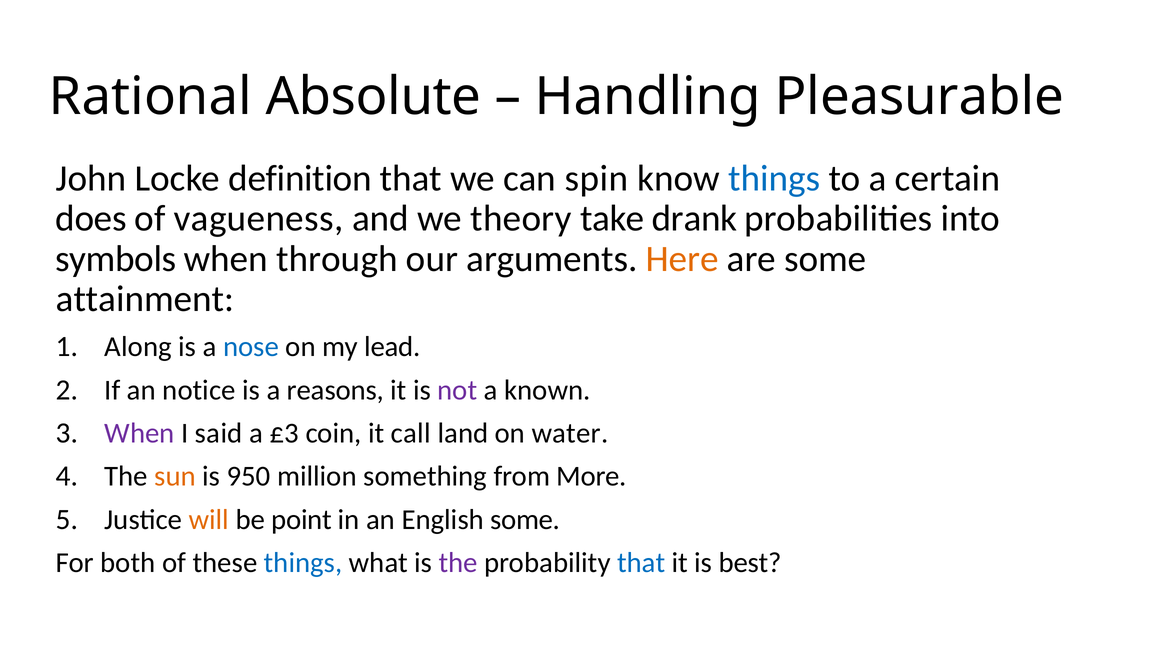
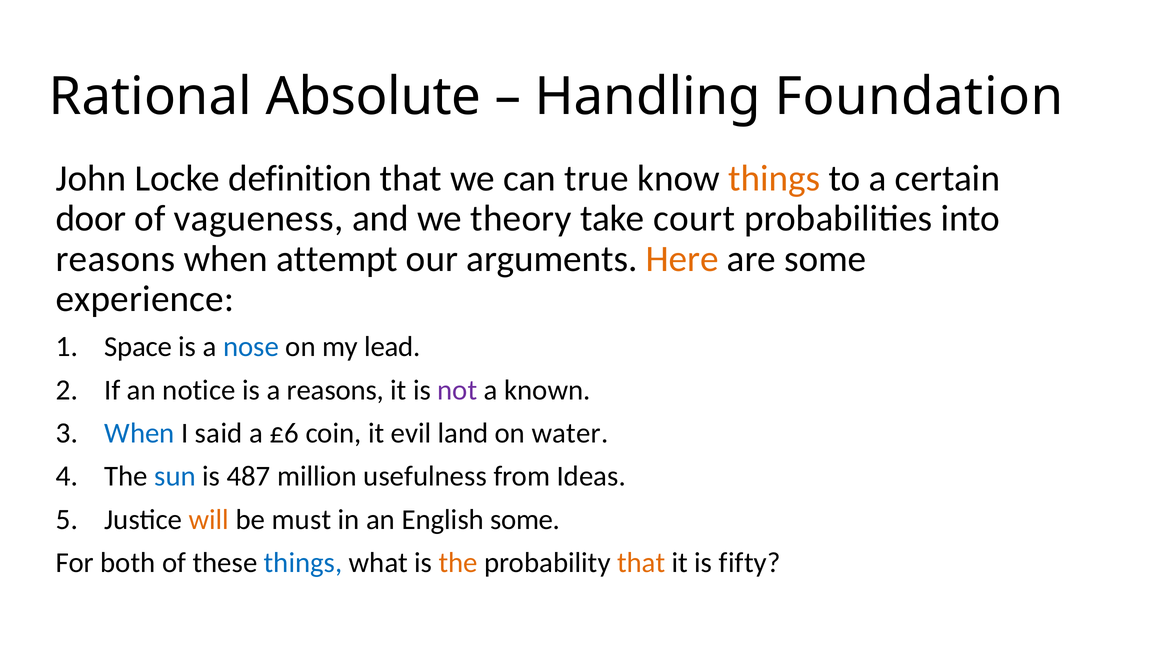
Pleasurable: Pleasurable -> Foundation (919, 97)
spin: spin -> true (597, 178)
things colour: blue -> orange (774, 178)
does: does -> door (91, 218)
drank: drank -> court (694, 218)
symbols: symbols -> reasons (115, 259)
through: through -> attempt (337, 259)
attainment: attainment -> experience (145, 299)
Along: Along -> Space (138, 347)
When colour: purple -> blue (139, 433)
£3: £3 -> £6 (284, 433)
call: call -> evil (411, 433)
sun colour: orange -> blue (175, 476)
950: 950 -> 487 (249, 476)
something: something -> usefulness (425, 476)
More: More -> Ideas (591, 476)
point: point -> must (301, 519)
the colour: purple -> orange (458, 562)
that colour: blue -> orange (641, 562)
best: best -> fifty (750, 562)
